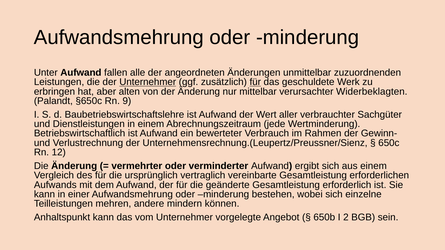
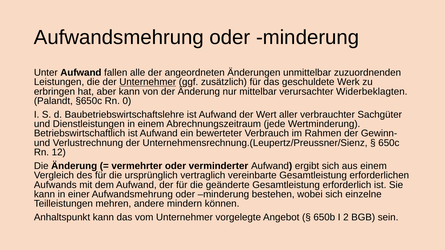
für underline: present -> none (255, 82)
aber alten: alten -> kann (129, 92)
9: 9 -> 0 (127, 101)
